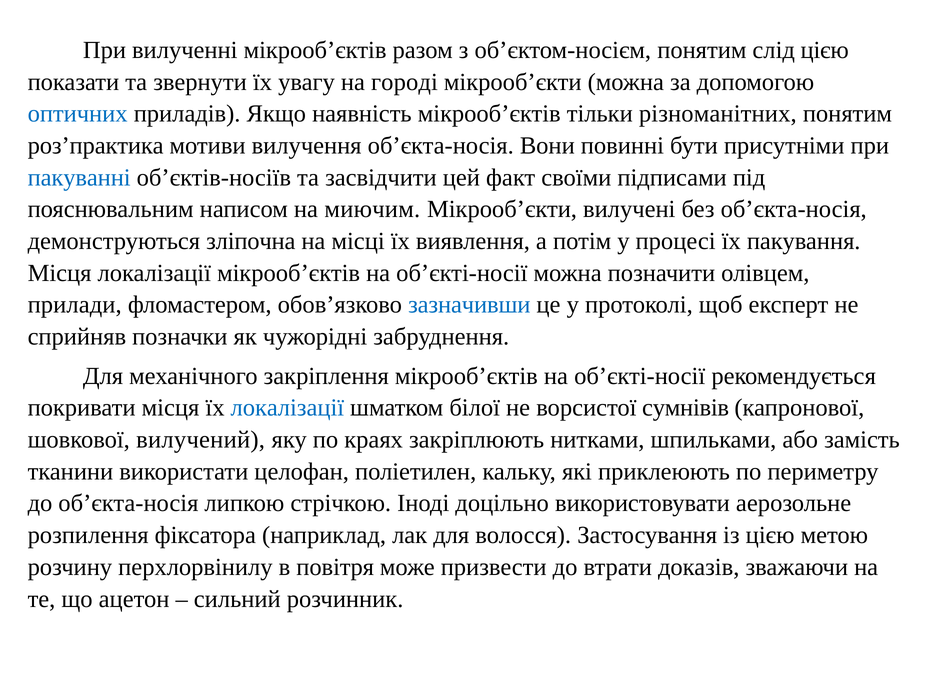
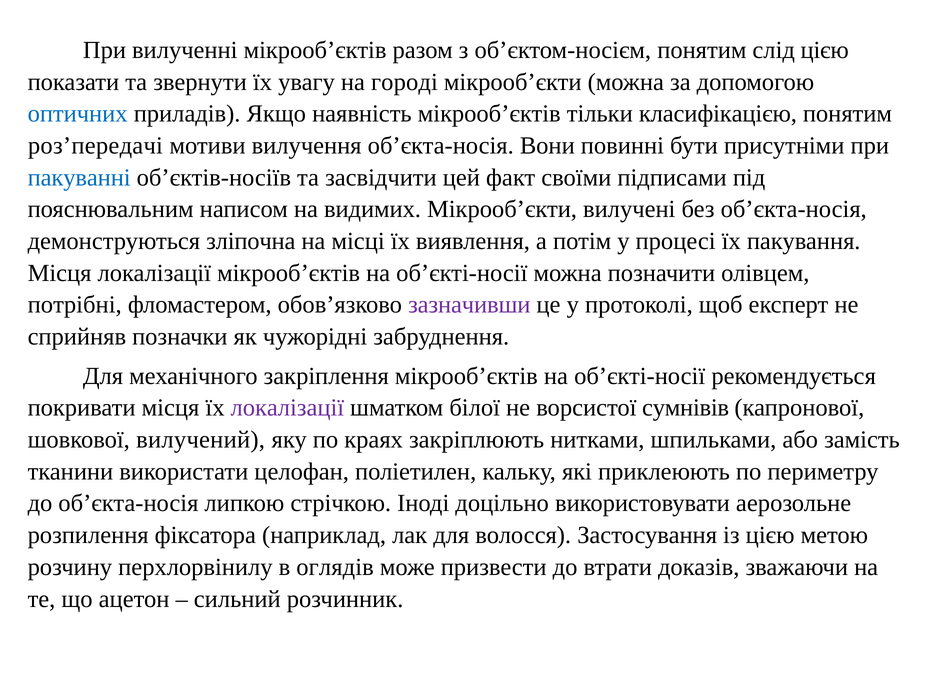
різноманітних: різноманітних -> класифікацією (718, 114)
роз’практика: роз’практика -> роз’передачі (95, 146)
миючим: миючим -> видимих (373, 209)
прилади: прилади -> потрібні (75, 305)
зазначивши colour: blue -> purple (469, 305)
локалізації colour: blue -> purple (287, 408)
повітря: повітря -> оглядів (335, 567)
